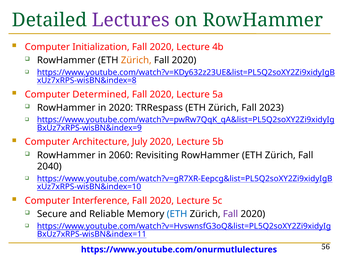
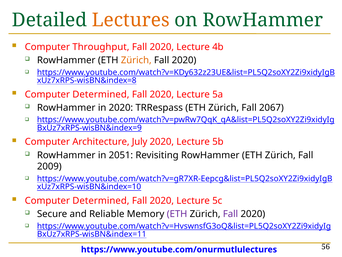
Lectures colour: purple -> orange (131, 20)
Initialization: Initialization -> Throughput (101, 47)
2023: 2023 -> 2067 (271, 108)
2060: 2060 -> 2051 (121, 155)
2040: 2040 -> 2009 (49, 166)
Interference: Interference -> Determined (101, 200)
ETH colour: blue -> purple (177, 214)
